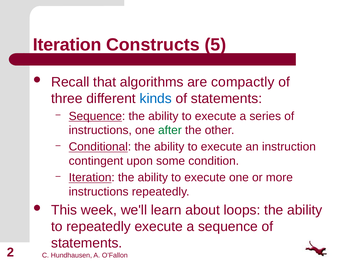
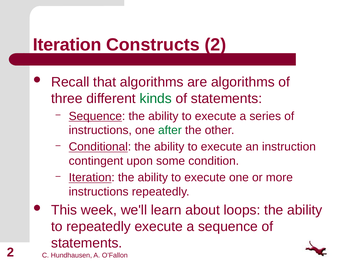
Constructs 5: 5 -> 2 (215, 45)
are compactly: compactly -> algorithms (243, 82)
kinds colour: blue -> green (156, 99)
